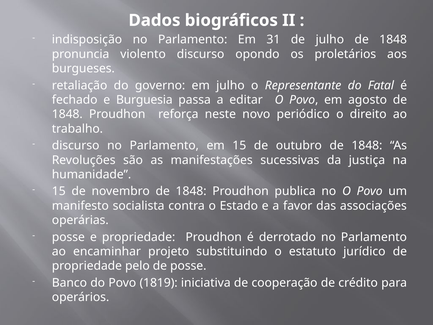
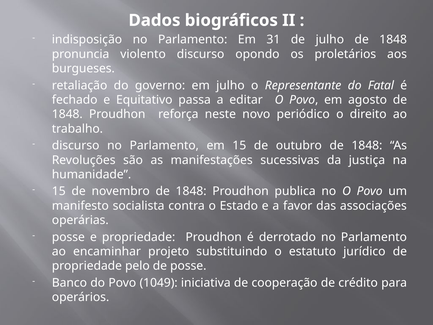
Burguesia: Burguesia -> Equitativo (144, 100)
1819: 1819 -> 1049 (159, 283)
